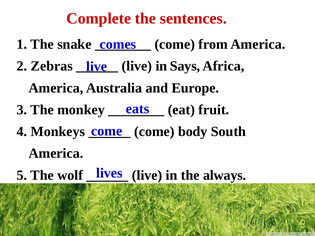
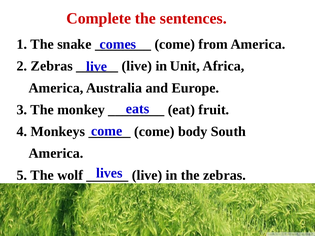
Says: Says -> Unit (185, 66)
the always: always -> zebras (225, 175)
